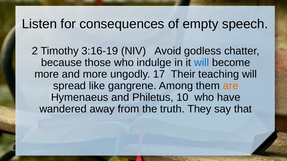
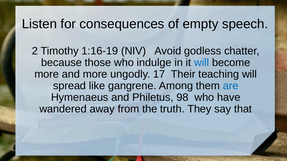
3:16-19: 3:16-19 -> 1:16-19 (100, 51)
are colour: orange -> blue (231, 86)
10: 10 -> 98 (183, 98)
